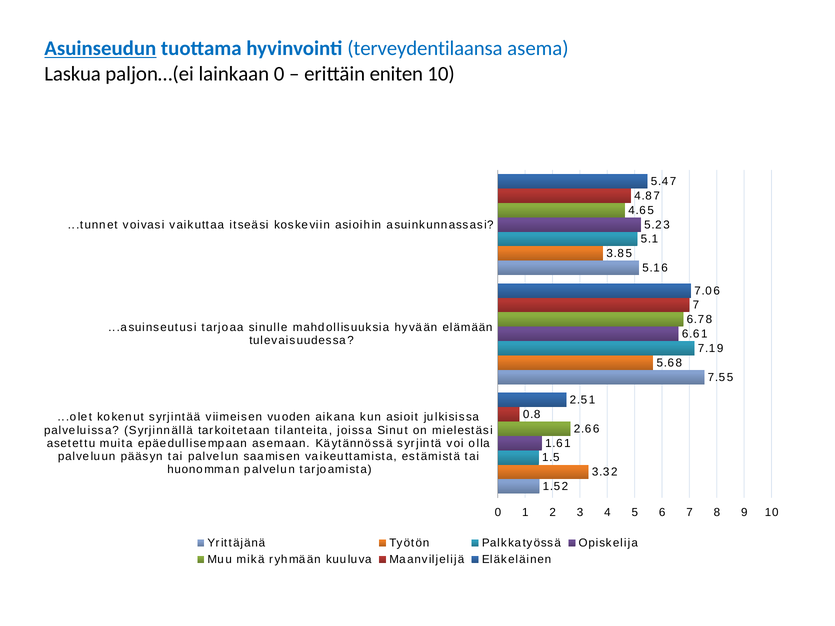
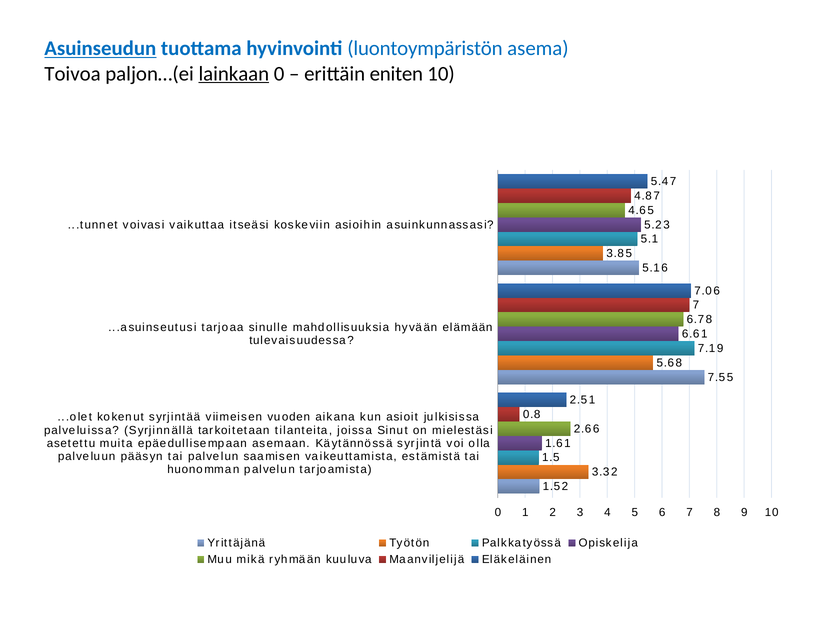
terveydentilaansa: terveydentilaansa -> luontoympäristön (425, 49)
Laskua: Laskua -> Toivoa (73, 74)
lainkaan underline: none -> present (234, 74)
